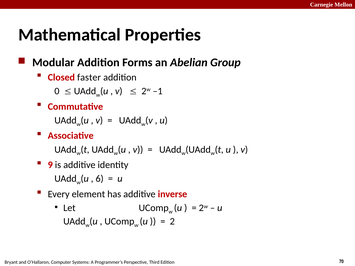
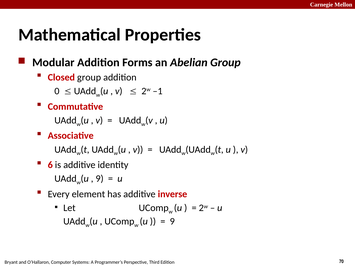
Closed faster: faster -> group (89, 77)
9: 9 -> 6 (50, 165)
6: 6 -> 9 (100, 179)
2: 2 -> 9 (172, 222)
